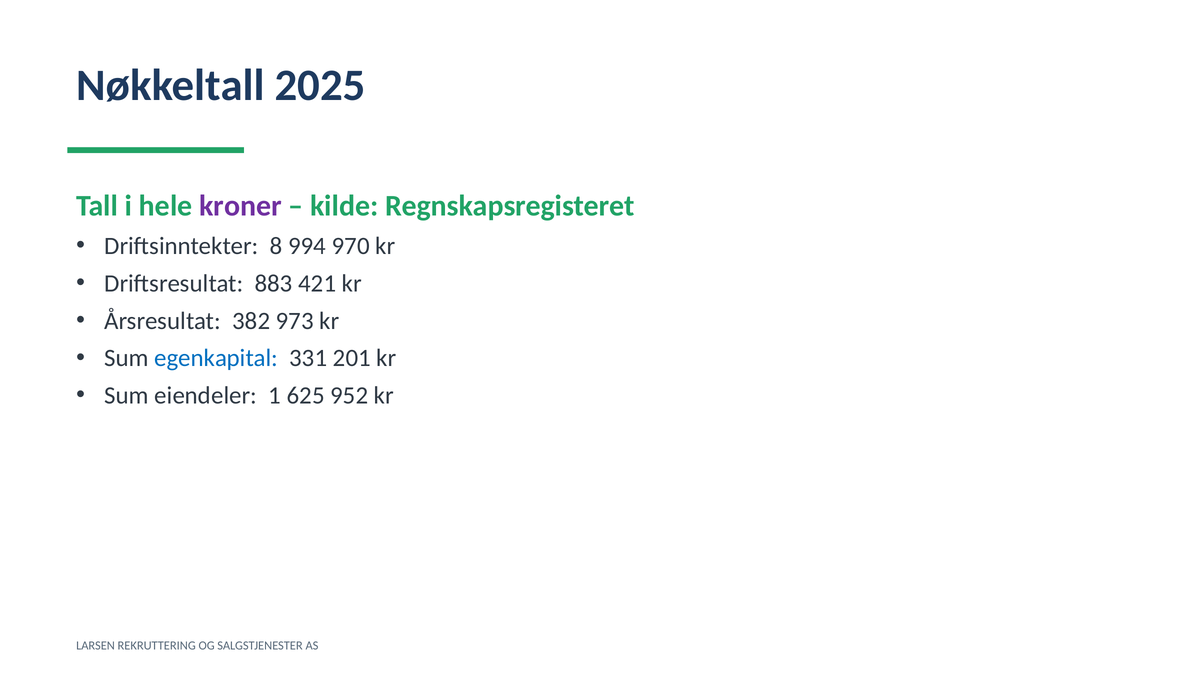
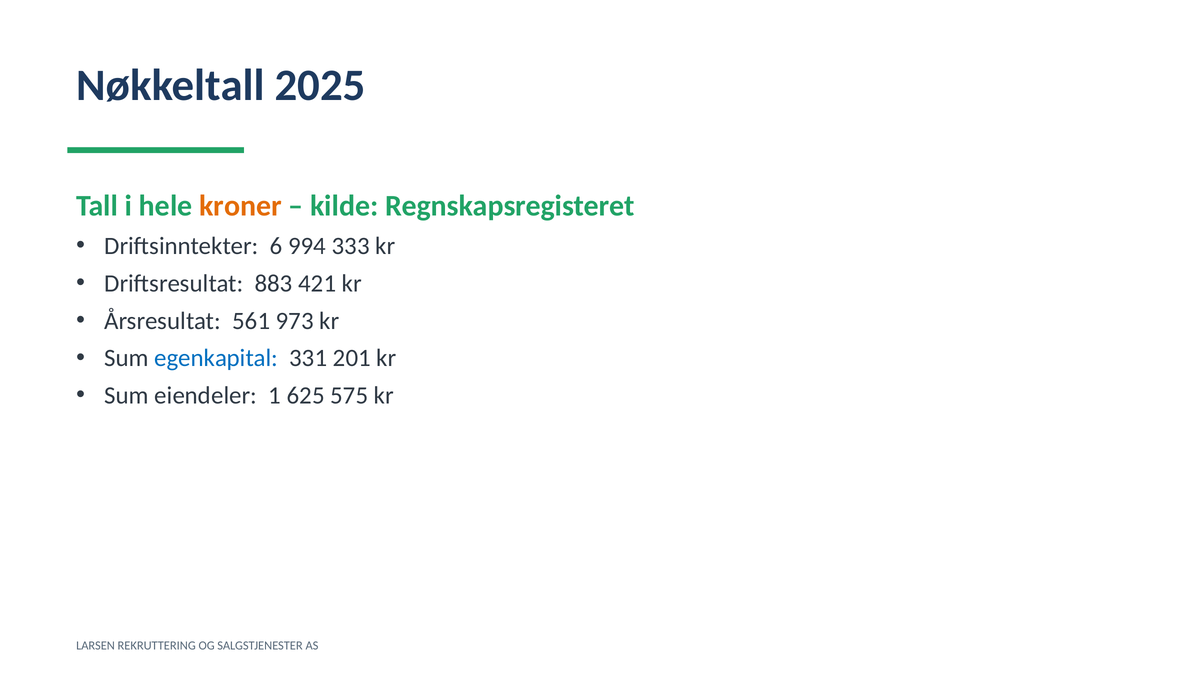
kroner colour: purple -> orange (240, 206)
8: 8 -> 6 (276, 246)
970: 970 -> 333 (351, 246)
382: 382 -> 561 (251, 321)
952: 952 -> 575 (349, 396)
